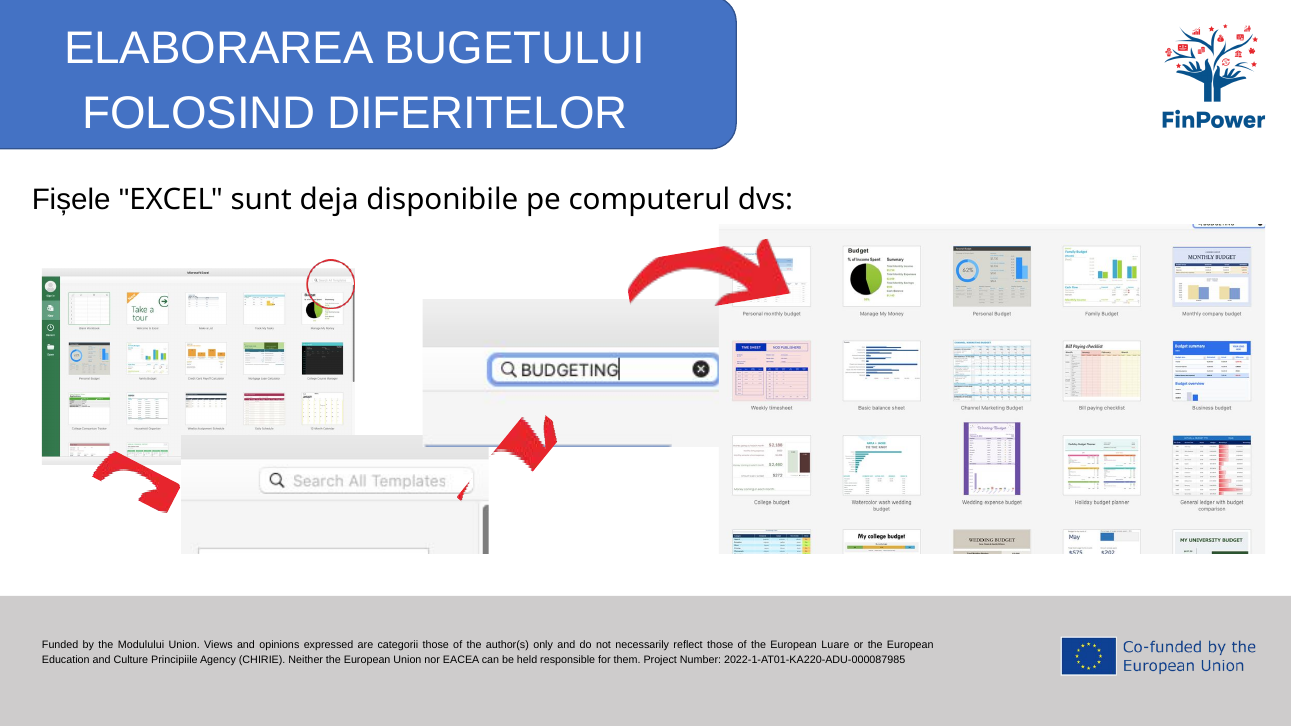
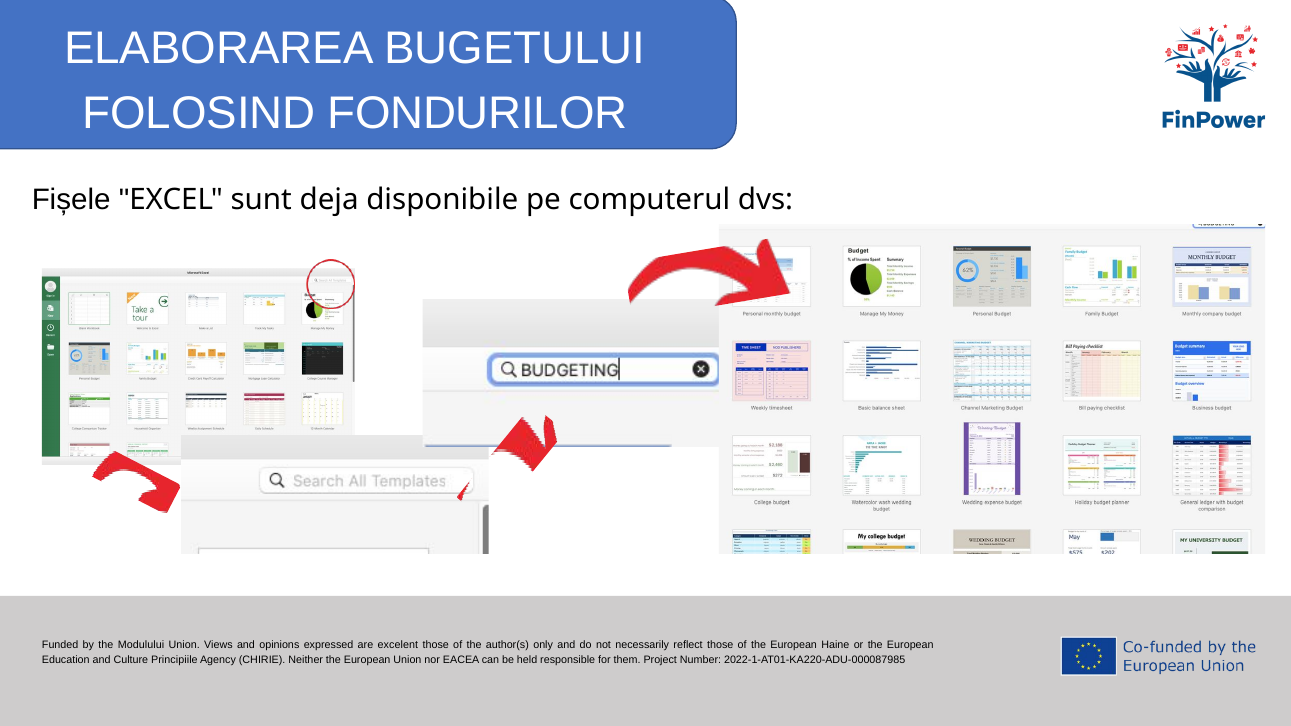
DIFERITELOR: DIFERITELOR -> FONDURILOR (477, 114)
categorii: categorii -> excelent (398, 645)
Luare: Luare -> Haine (835, 645)
